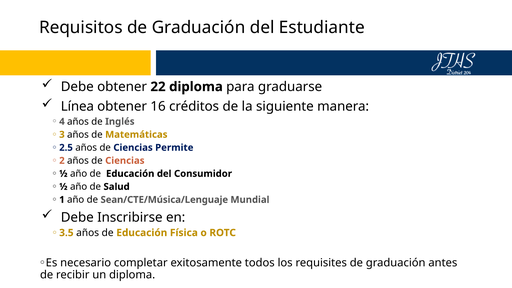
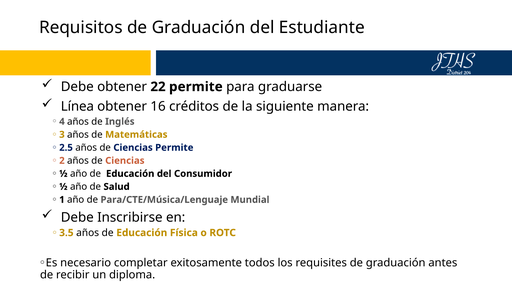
22 diploma: diploma -> permite (196, 87)
Sean/CTE/Música/Lenguaje: Sean/CTE/Música/Lenguaje -> Para/CTE/Música/Lenguaje (164, 200)
